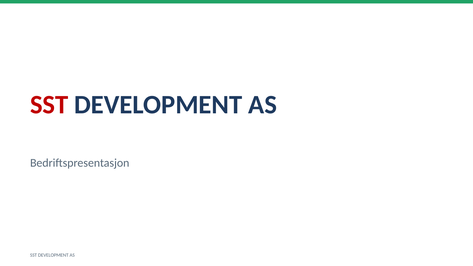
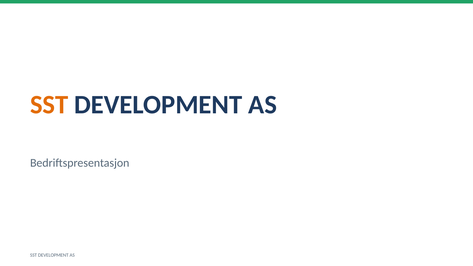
SST colour: red -> orange (49, 105)
